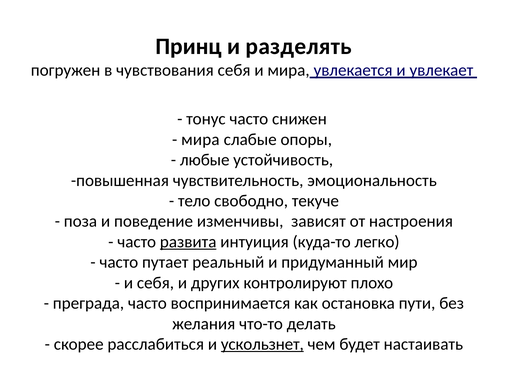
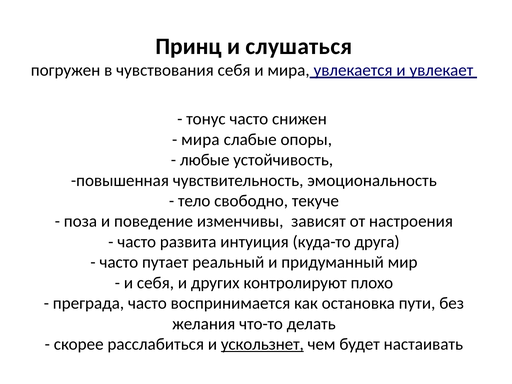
разделять: разделять -> слушаться (299, 46)
развита underline: present -> none (188, 242)
легко: легко -> друга (377, 242)
